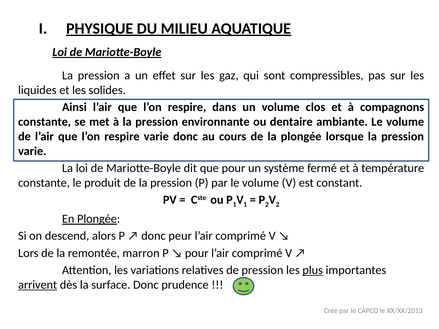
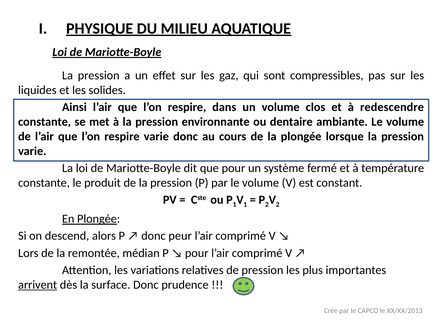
compagnons: compagnons -> redescendre (392, 107)
marron: marron -> médian (141, 253)
plus underline: present -> none (313, 270)
